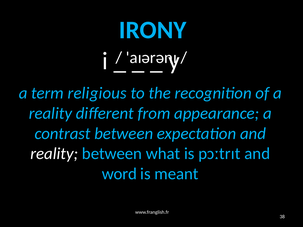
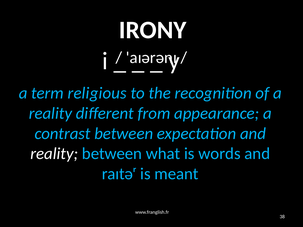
IRONY colour: light blue -> white (153, 30)
pɔːtrɪt: pɔːtrɪt -> words (219, 154)
word: word -> raɪtəʳ (119, 174)
